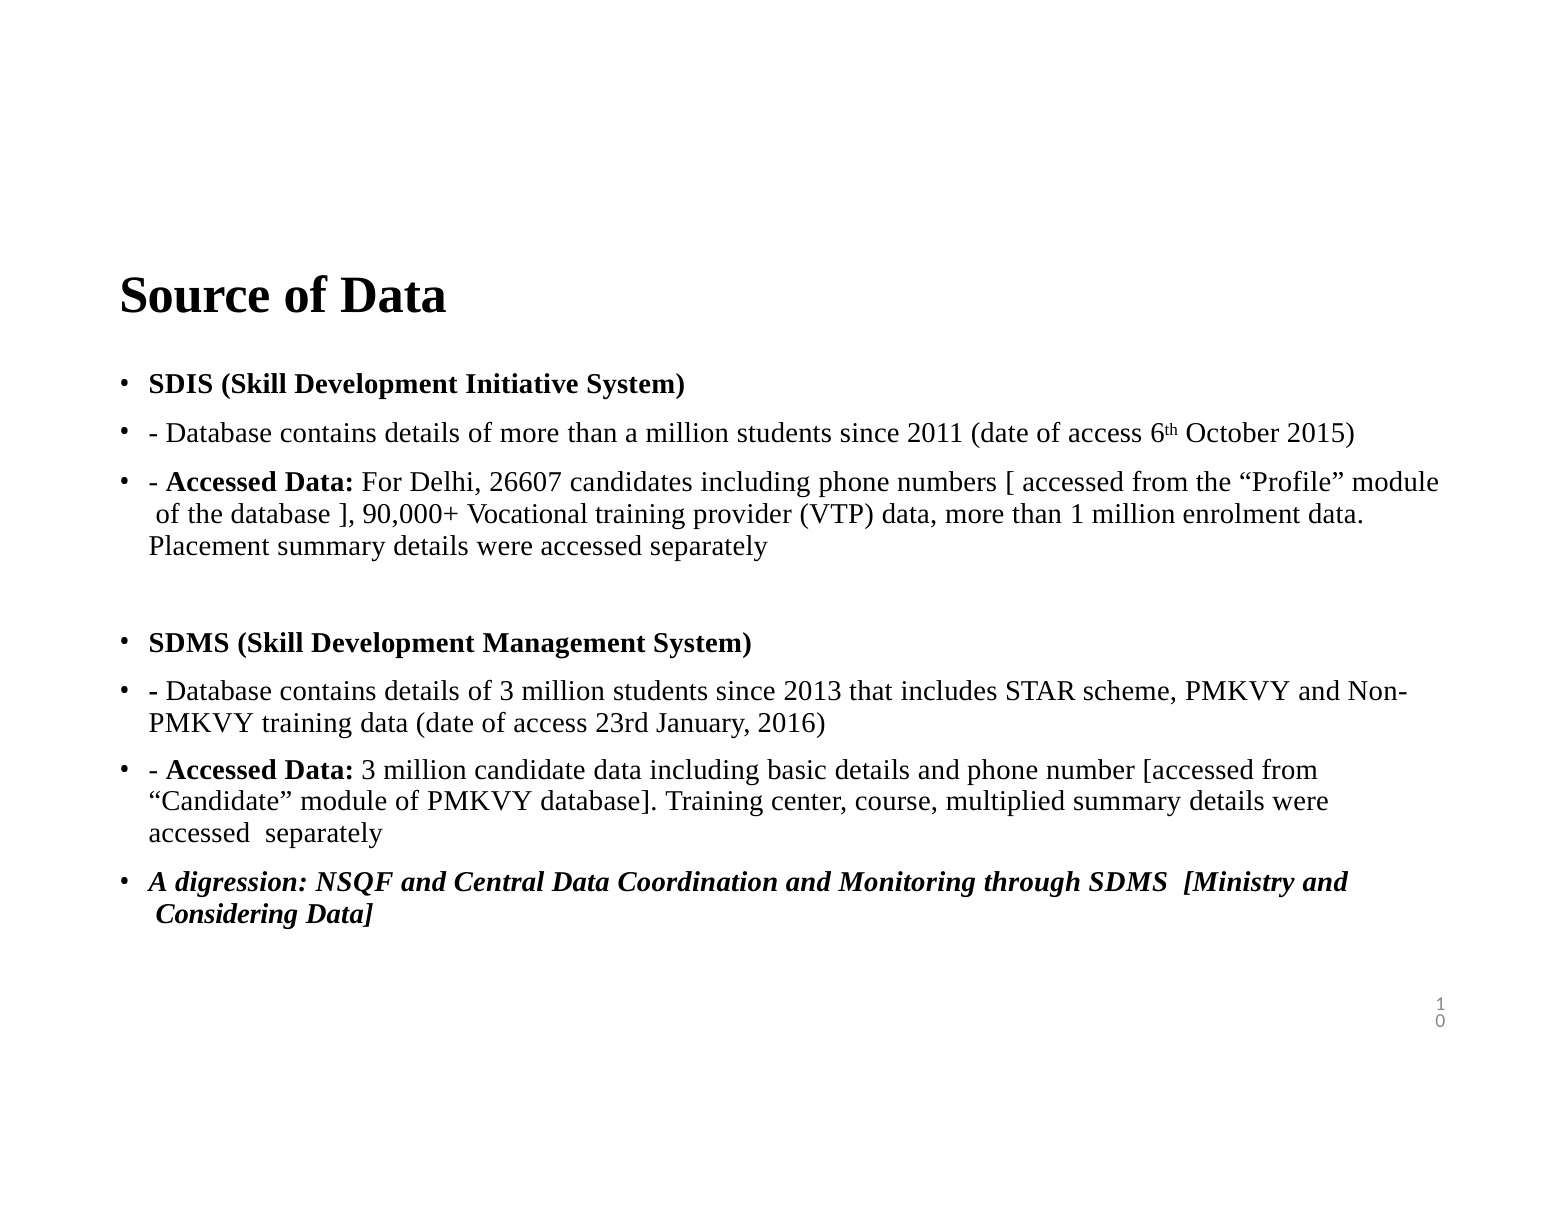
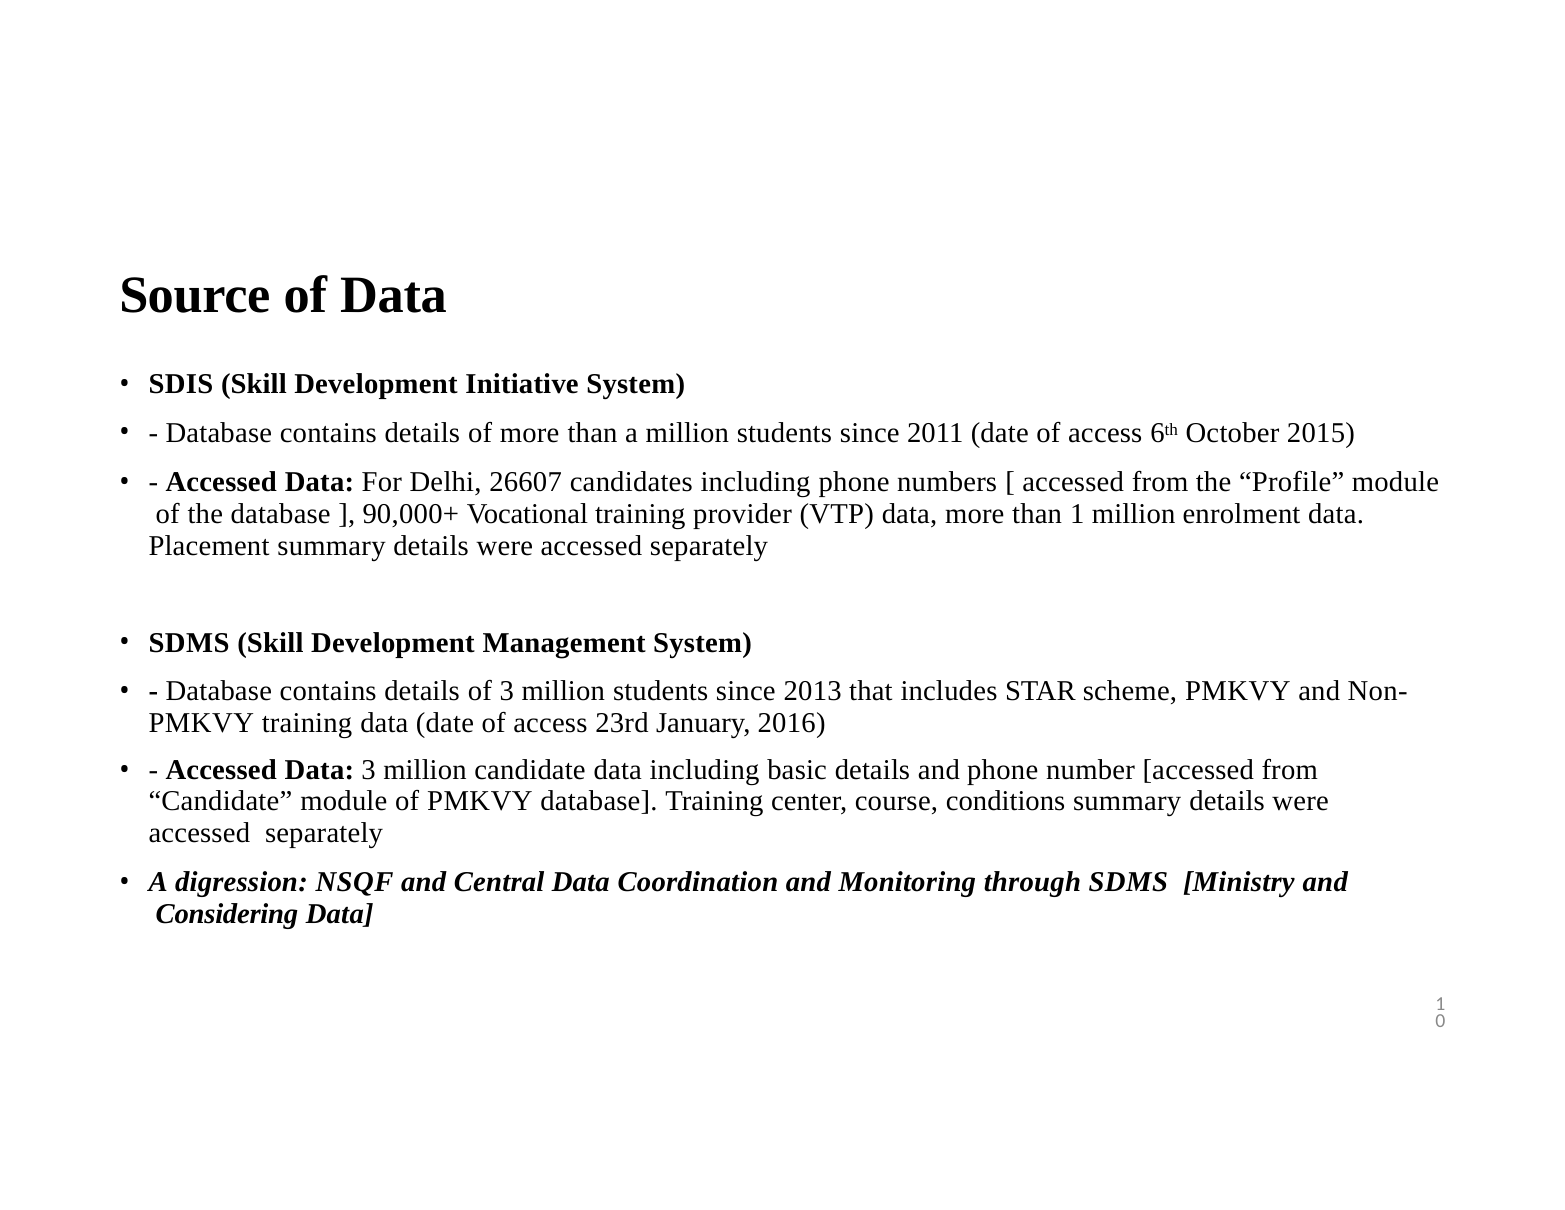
multiplied: multiplied -> conditions (1006, 801)
